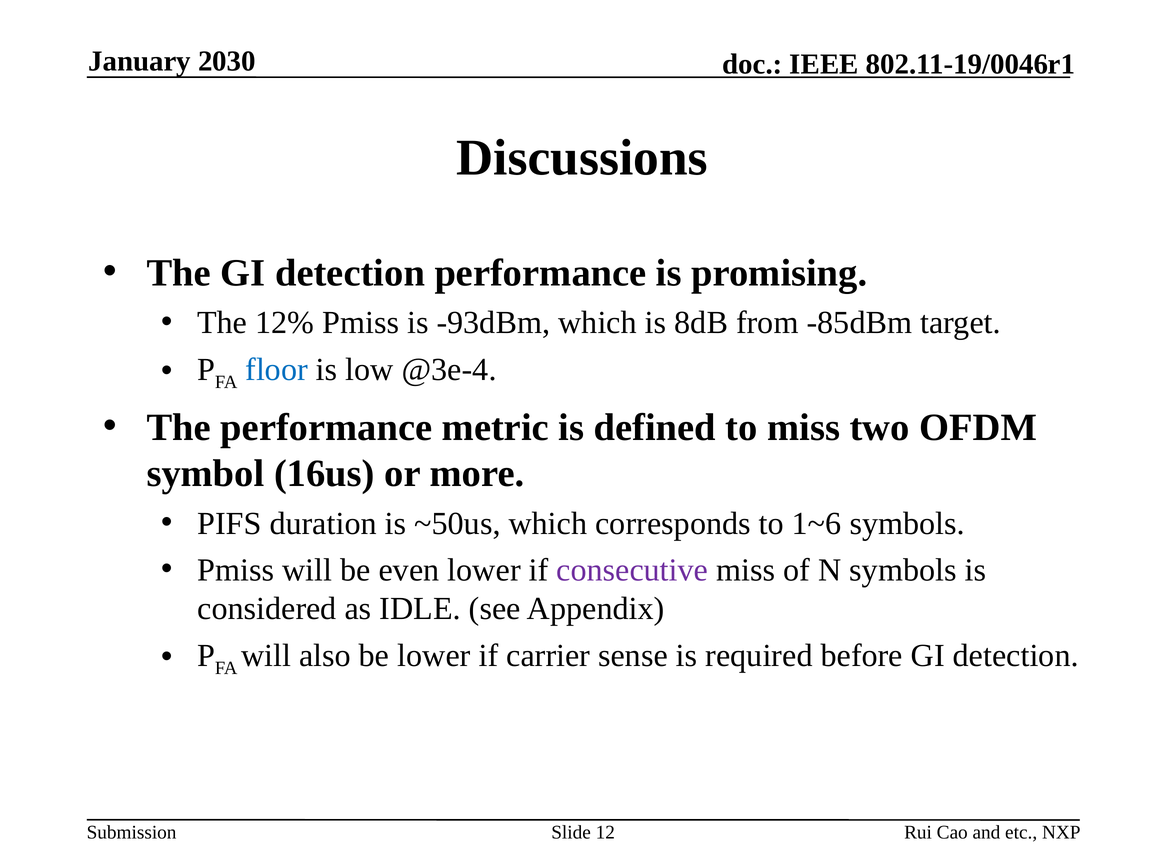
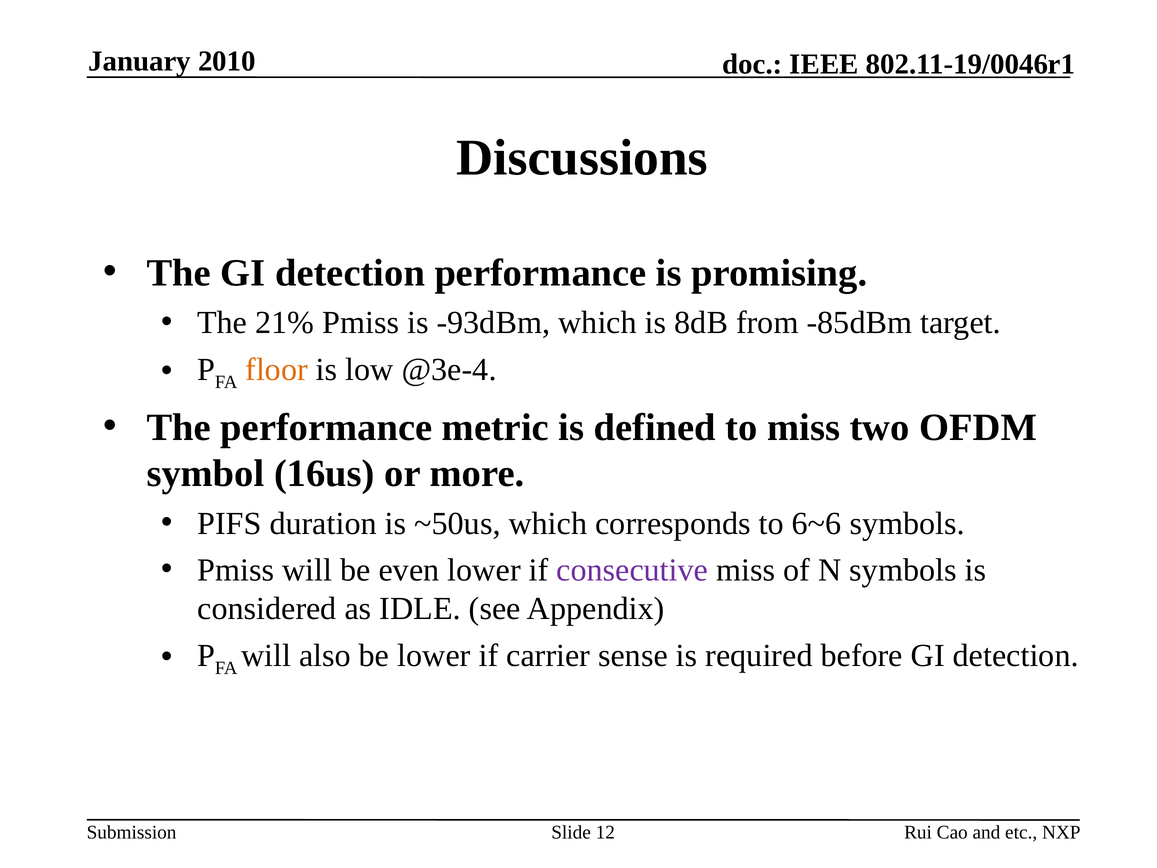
2030: 2030 -> 2010 (227, 61)
12%: 12% -> 21% (285, 323)
floor colour: blue -> orange (277, 369)
1~6: 1~6 -> 6~6 (817, 523)
